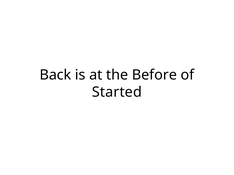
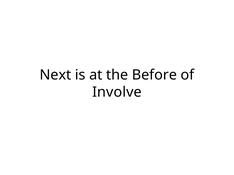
Back: Back -> Next (55, 75)
Started: Started -> Involve (117, 92)
